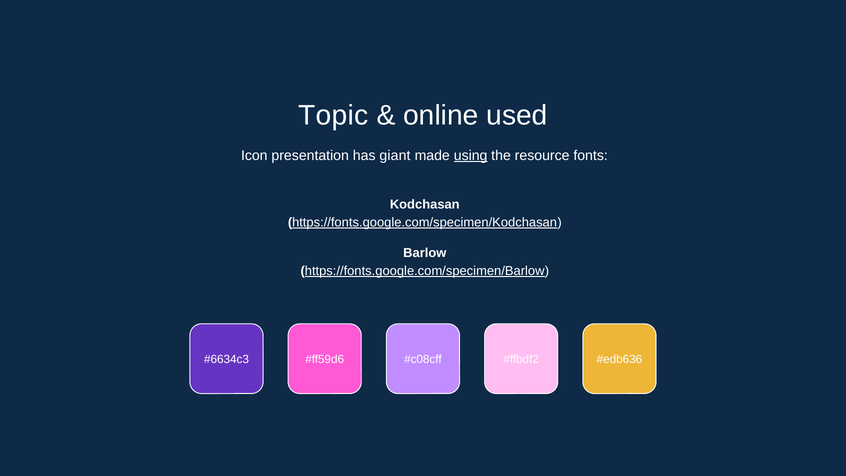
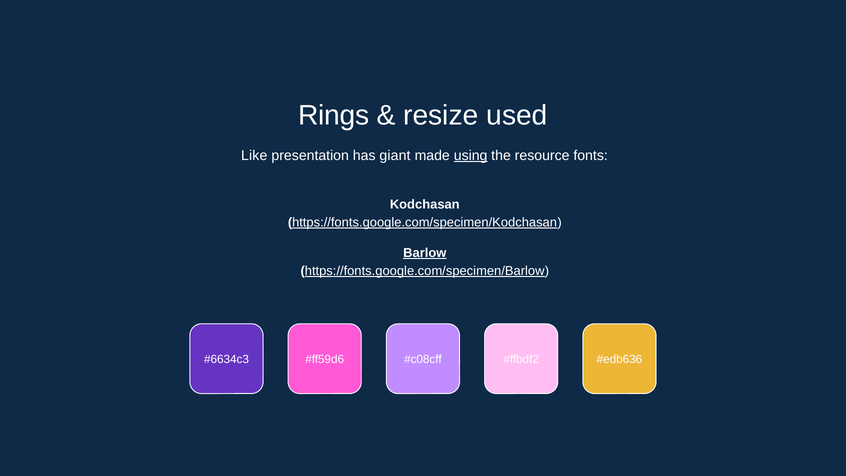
Topic: Topic -> Rings (334, 116)
online: online -> resize (441, 116)
Icon: Icon -> Like (254, 155)
Barlow underline: none -> present (425, 253)
